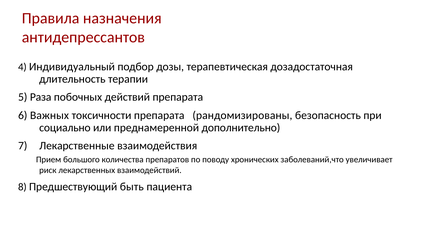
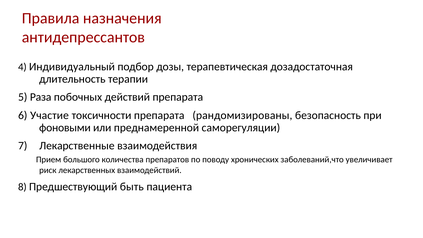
Важных: Важных -> Участие (49, 115)
социально: социально -> фоновыми (65, 128)
дополнительно: дополнительно -> саморегуляции (241, 128)
